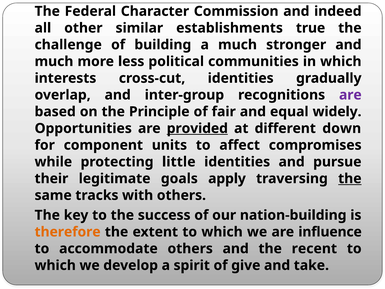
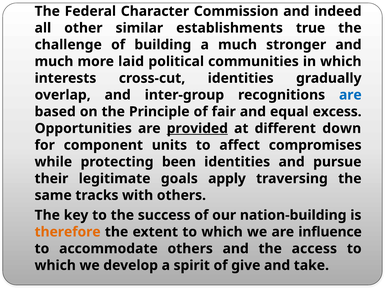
less: less -> laid (131, 61)
are colour: purple -> blue (350, 95)
widely: widely -> excess (337, 112)
little: little -> been (179, 162)
the underline: present -> none (350, 178)
recent: recent -> access (314, 248)
